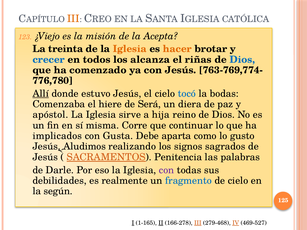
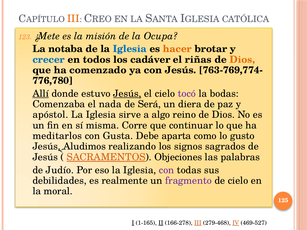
¿Viejo: ¿Viejo -> ¿Mete (47, 36)
Acepta: Acepta -> Ocupa (161, 36)
treinta: treinta -> notaba (66, 49)
Iglesia colour: orange -> blue (130, 49)
alcanza: alcanza -> cadáver (150, 60)
Dios colour: blue -> orange (242, 60)
Jesús underline: none -> present (127, 94)
tocó colour: blue -> purple (187, 94)
hiere: hiere -> nada (110, 104)
hija: hija -> algo (161, 115)
implicados: implicados -> meditarlos (57, 136)
Penitencia: Penitencia -> Objeciones (178, 157)
Darle: Darle -> Judío (60, 170)
fragmento colour: blue -> purple (188, 181)
según: según -> moral (58, 191)
